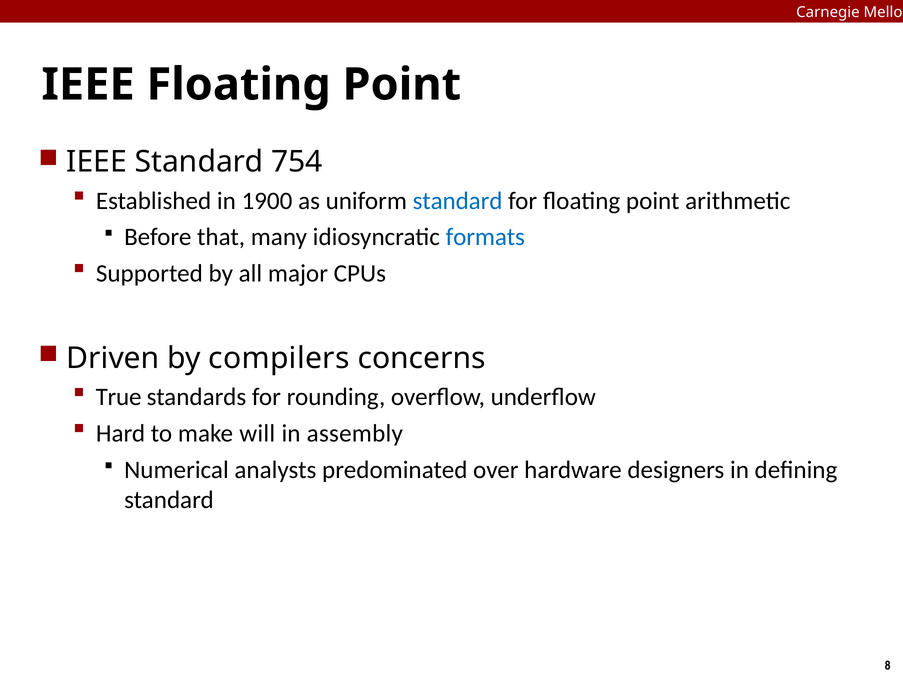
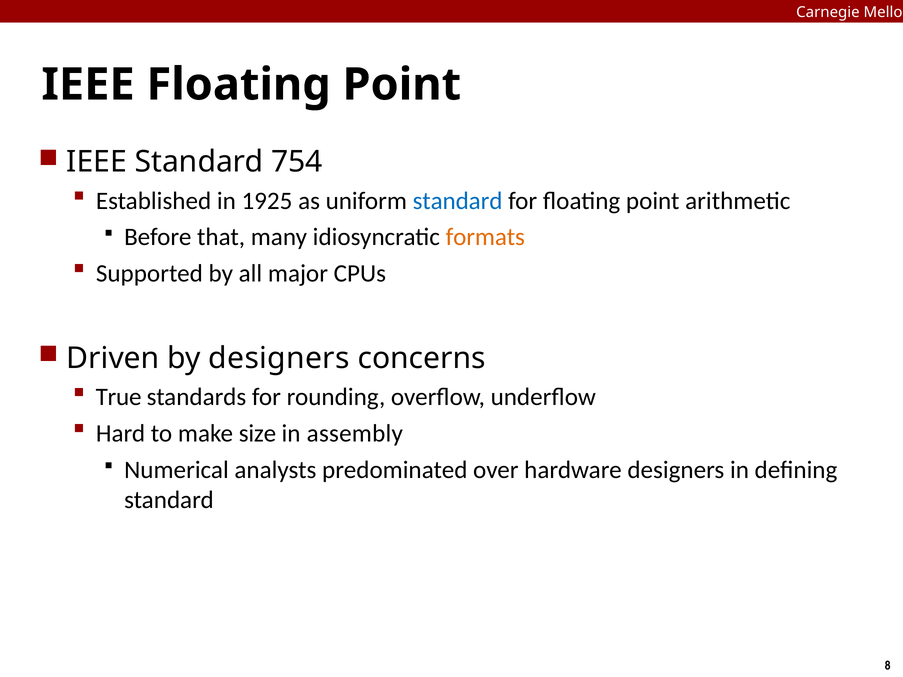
1900: 1900 -> 1925 (267, 201)
formats colour: blue -> orange (485, 237)
by compilers: compilers -> designers (279, 358)
will: will -> size (257, 434)
